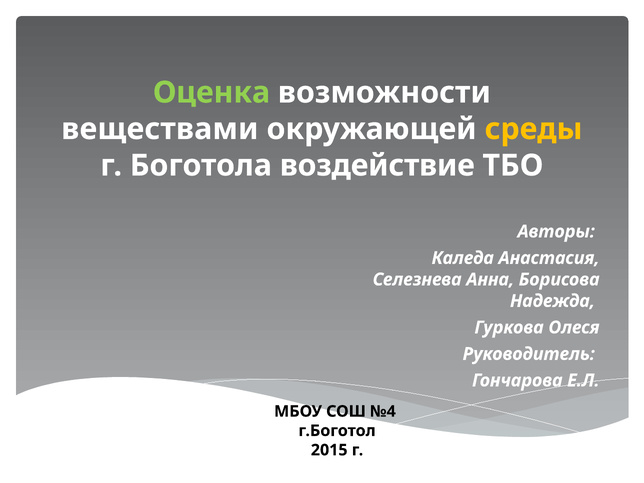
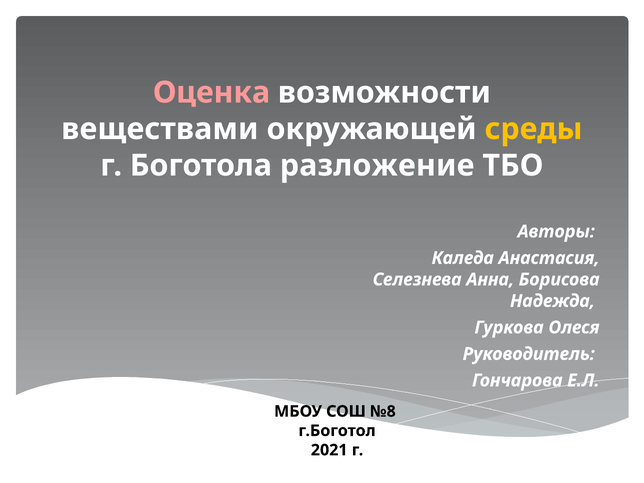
Оценка colour: light green -> pink (211, 93)
воздействие: воздействие -> разложение (377, 166)
№4: №4 -> №8 (383, 411)
2015: 2015 -> 2021 (329, 450)
